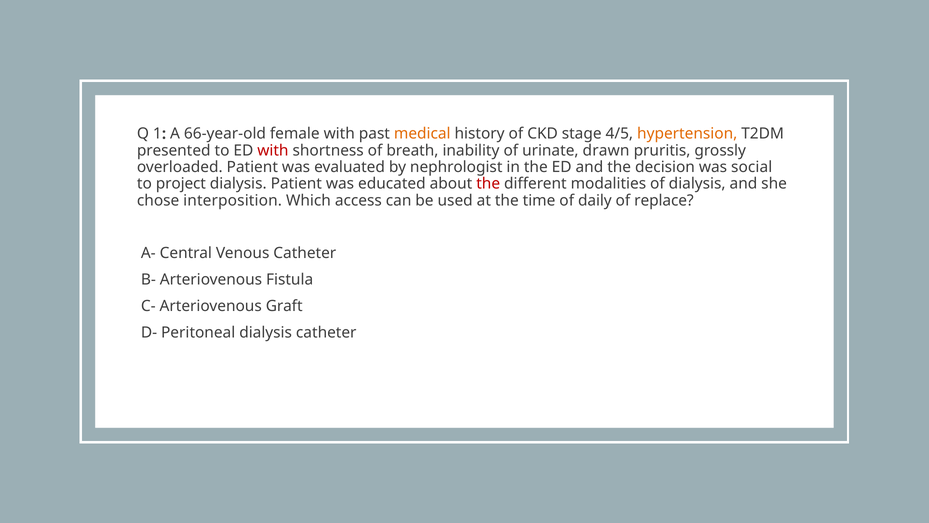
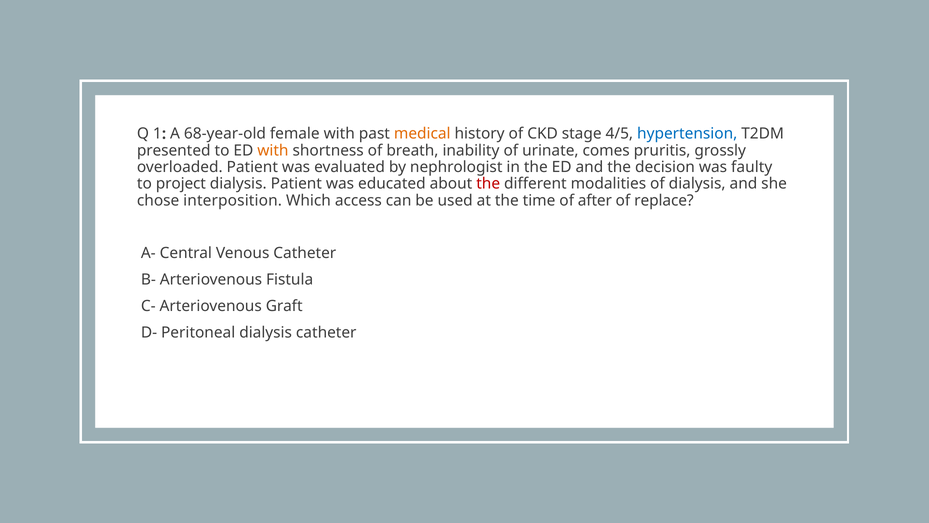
66-year-old: 66-year-old -> 68-year-old (225, 134)
hypertension colour: orange -> blue (687, 134)
with colour: red -> orange (273, 150)
drawn: drawn -> comes (606, 150)
social: social -> faulty (752, 167)
daily: daily -> after (595, 200)
